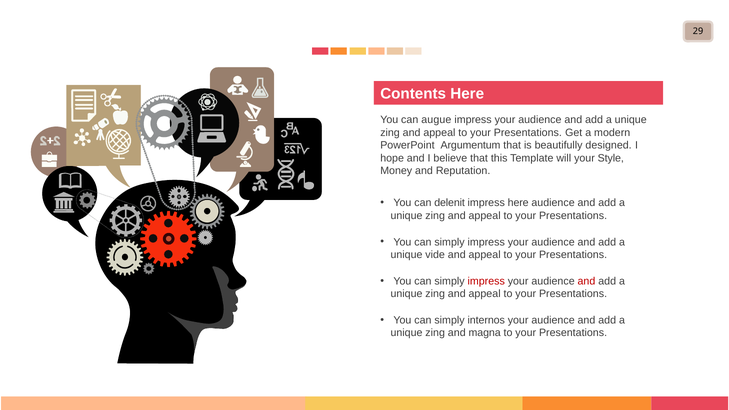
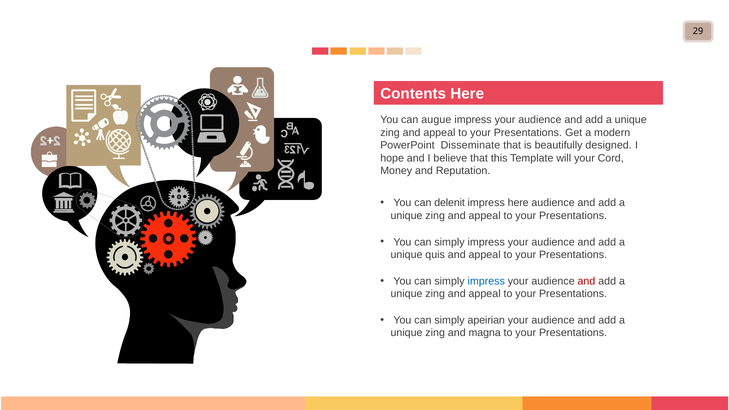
Argumentum: Argumentum -> Disseminate (470, 145)
Style: Style -> Cord (611, 158)
vide: vide -> quis (435, 255)
impress colour: red -> blue (486, 281)
internos: internos -> apeirian (486, 320)
